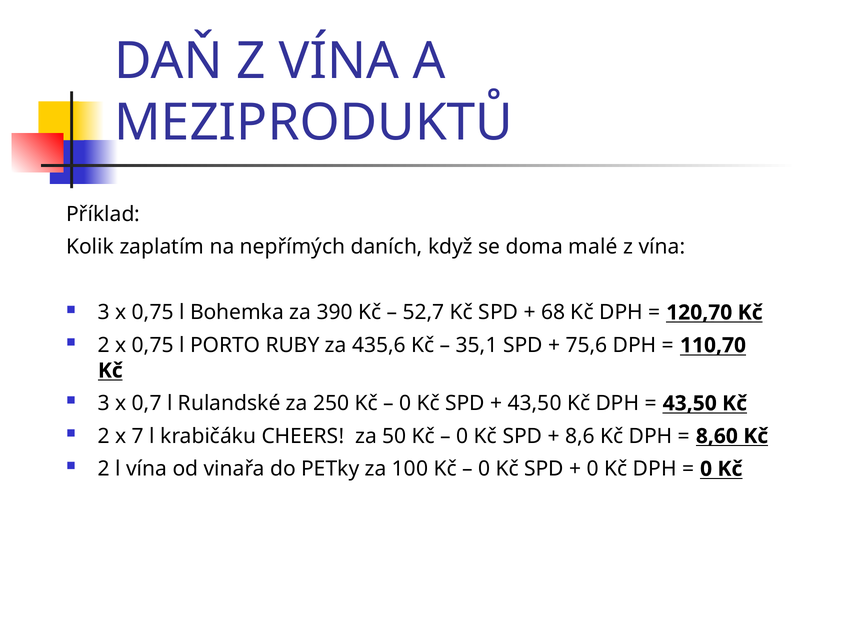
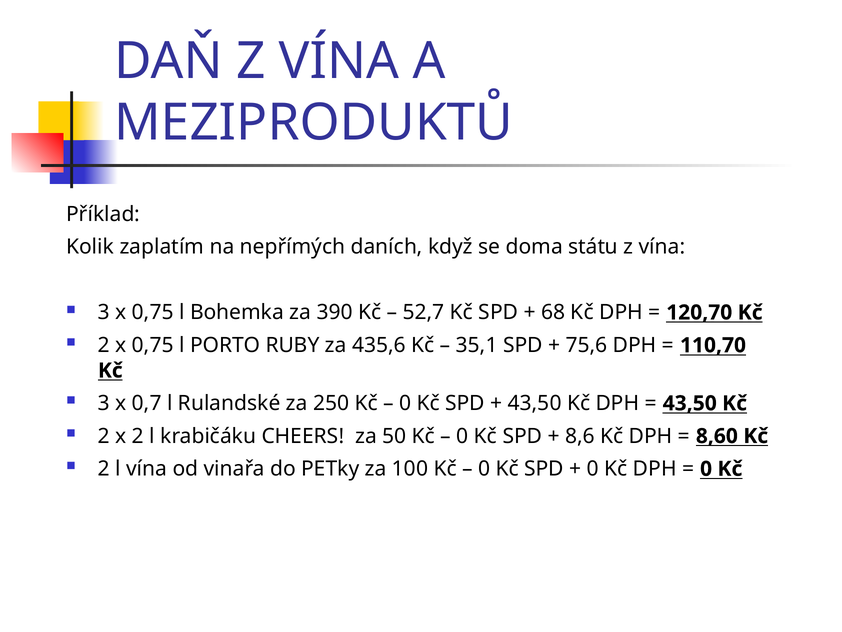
malé: malé -> státu (593, 247)
x 7: 7 -> 2 (138, 436)
